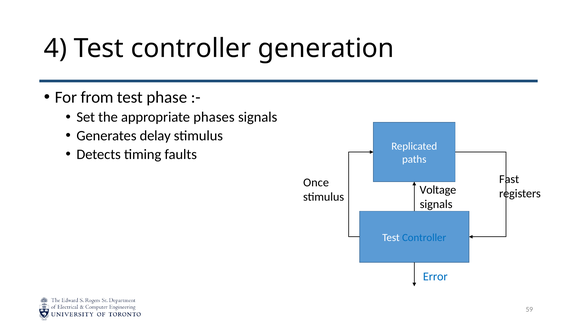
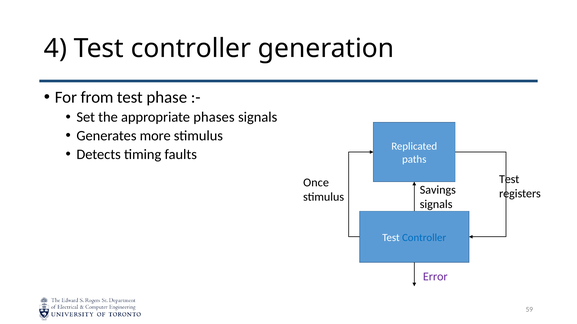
delay: delay -> more (155, 136)
Fast: Fast -> Test (509, 179)
Voltage: Voltage -> Savings (438, 190)
Error colour: blue -> purple (435, 277)
